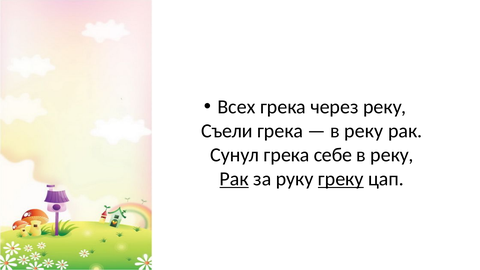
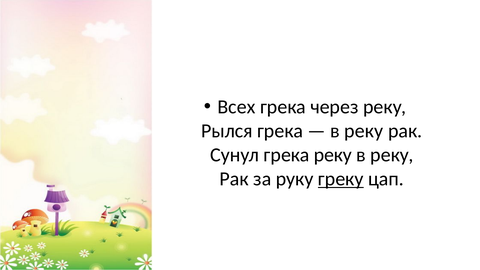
Съели: Съели -> Рылся (227, 131)
грека себе: себе -> реку (333, 155)
Рак underline: present -> none (234, 179)
